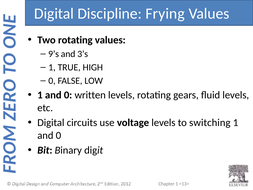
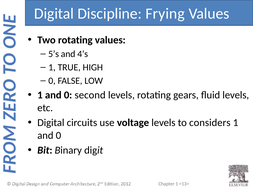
9’s: 9’s -> 5’s (54, 54)
3’s: 3’s -> 4’s (83, 54)
written: written -> second (90, 95)
switching: switching -> considers (210, 123)
